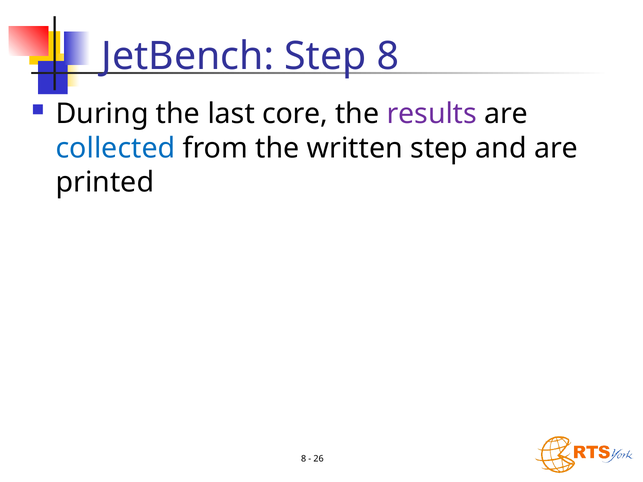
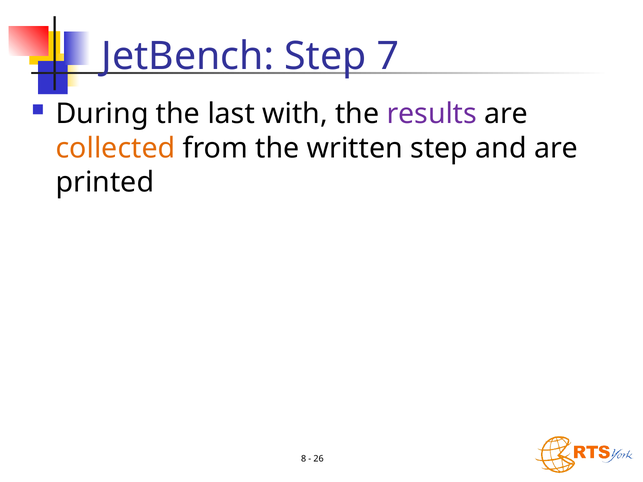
Step 8: 8 -> 7 (388, 56)
core: core -> with (295, 114)
collected colour: blue -> orange (115, 148)
